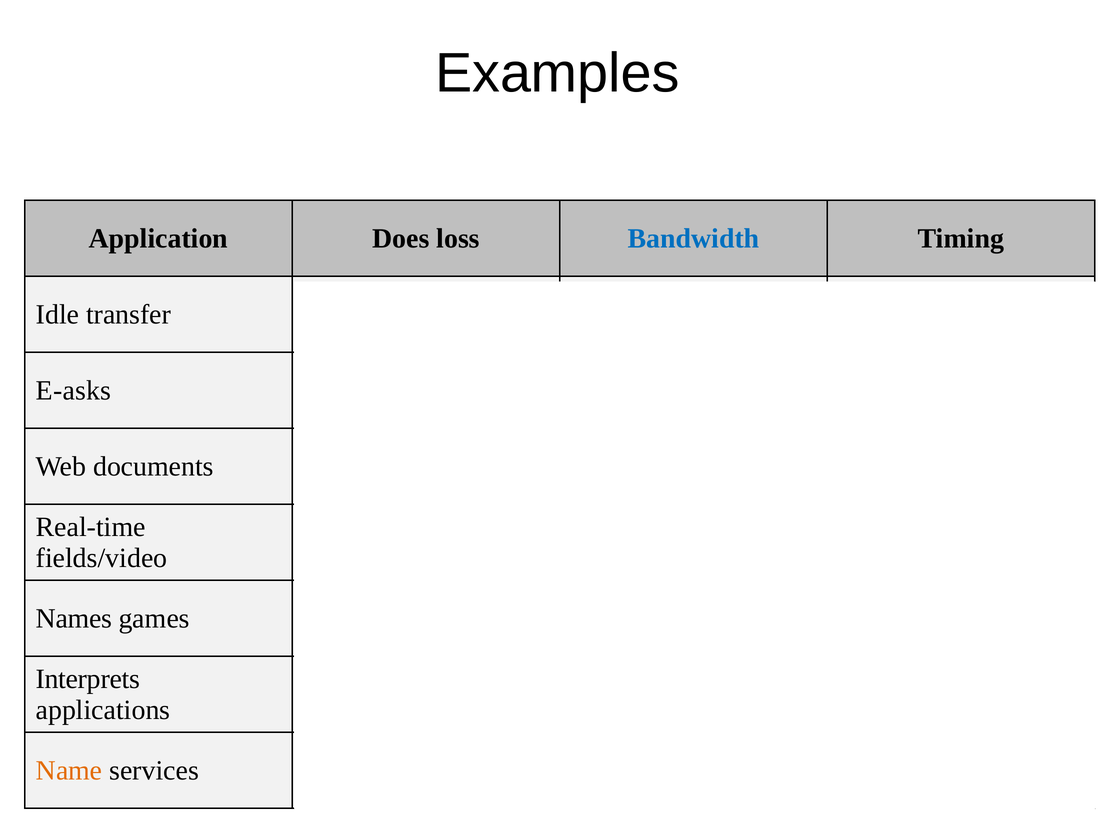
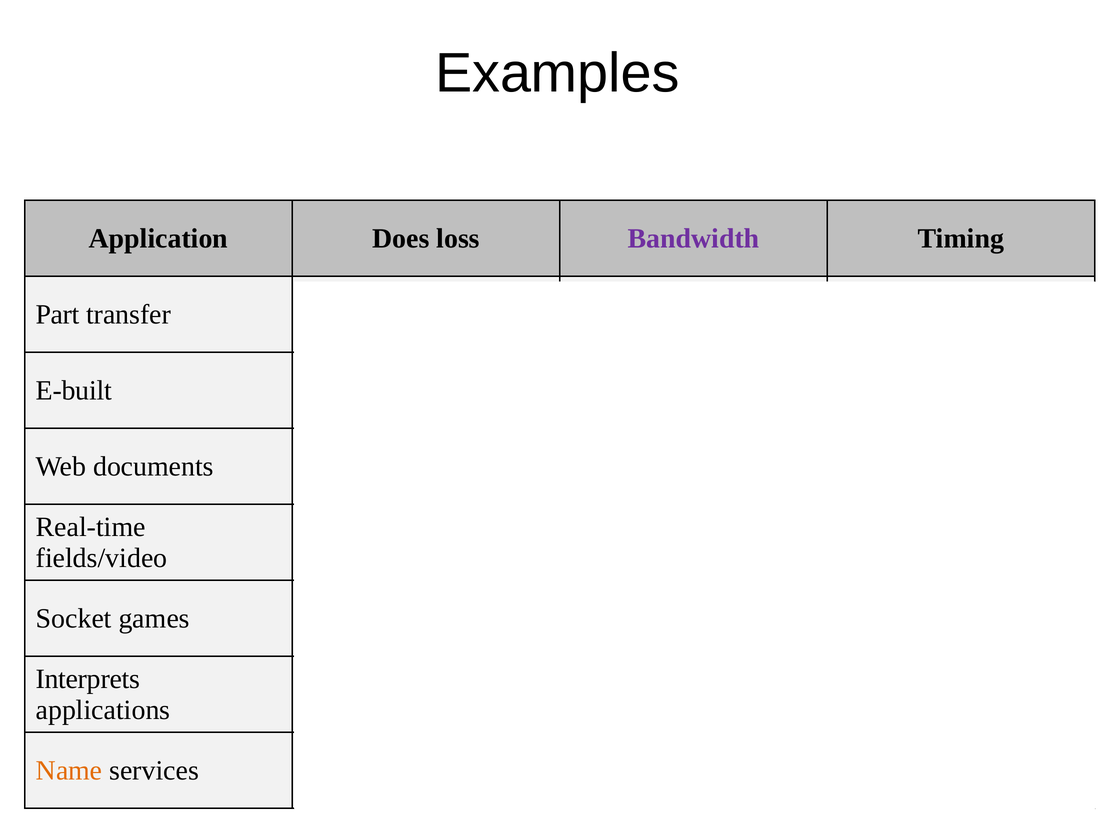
Bandwidth colour: blue -> purple (694, 239)
Idle: Idle -> Part (58, 315)
E-asks: E-asks -> E-built (74, 391)
Names: Names -> Socket (74, 619)
